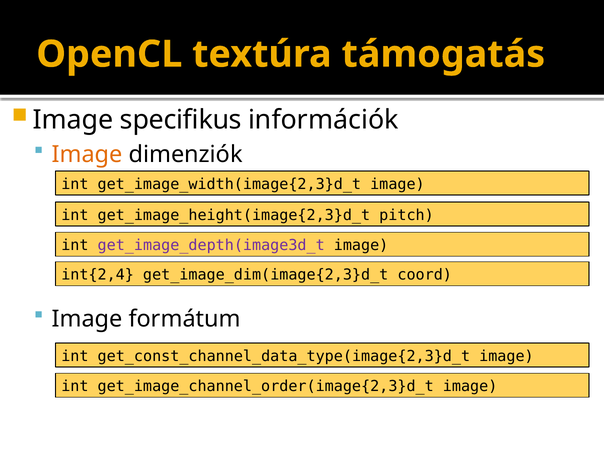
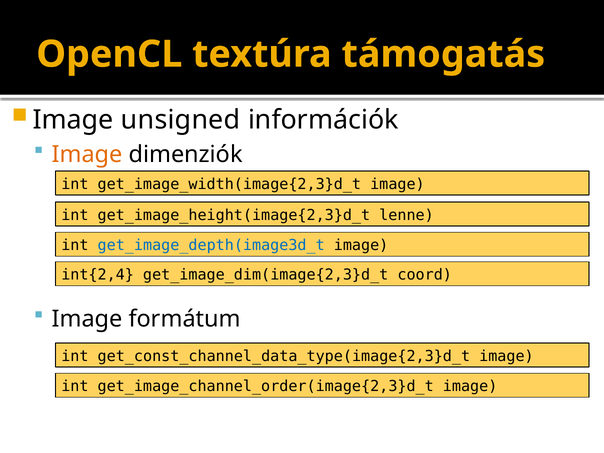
specifikus: specifikus -> unsigned (181, 120)
pitch: pitch -> lenne (407, 215)
get_image_depth(image3d_t colour: purple -> blue (211, 245)
